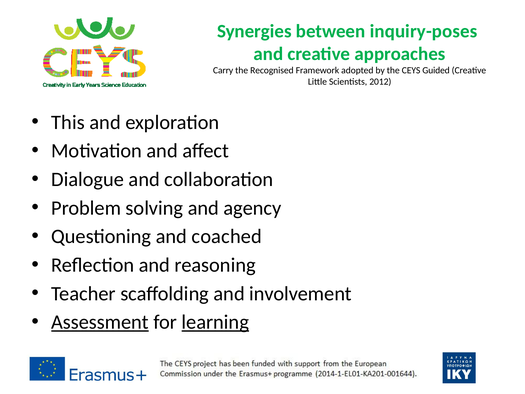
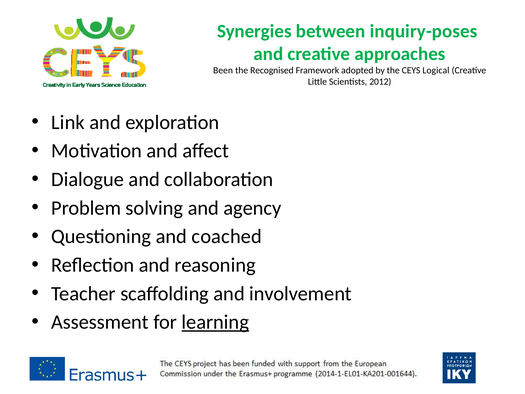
Carry: Carry -> Been (223, 70)
Guided: Guided -> Logical (436, 70)
This: This -> Link (68, 122)
Assessment underline: present -> none (100, 322)
